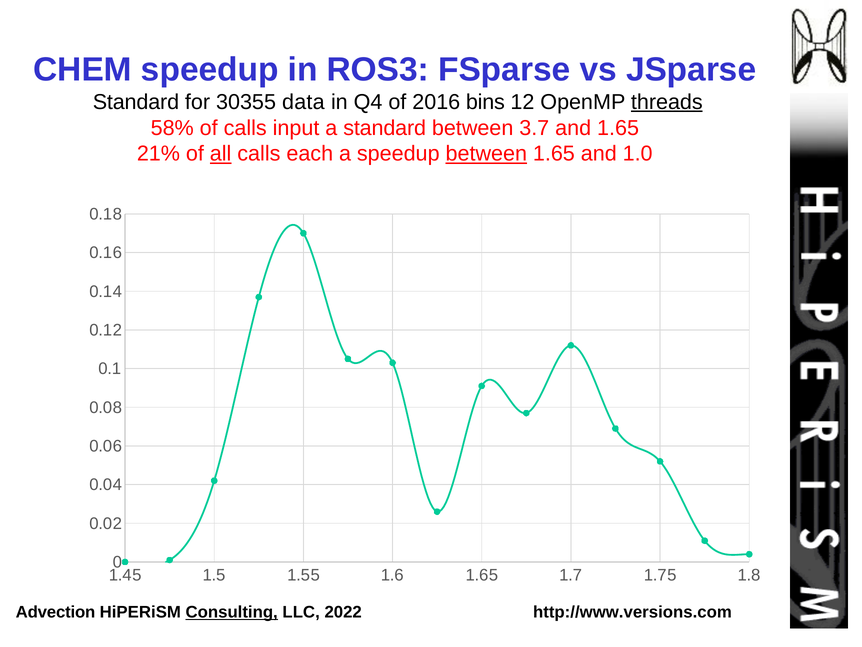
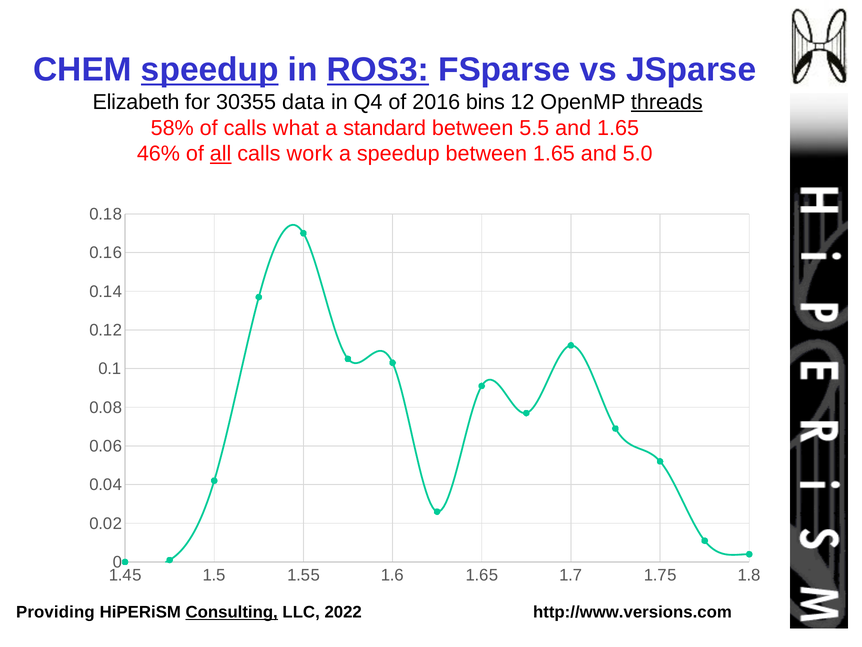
speedup underline: none -> present (210, 70)
ROS3 underline: none -> present (378, 70)
Standard: Standard -> Elizabeth (136, 102)
input: input -> what (296, 128)
3.7: 3.7 -> 5.5 (534, 128)
21%: 21% -> 46% (158, 154)
each: each -> work (310, 154)
between underline: present -> none (486, 154)
1.0: 1.0 -> 5.0 (638, 154)
Advection: Advection -> Providing (55, 612)
